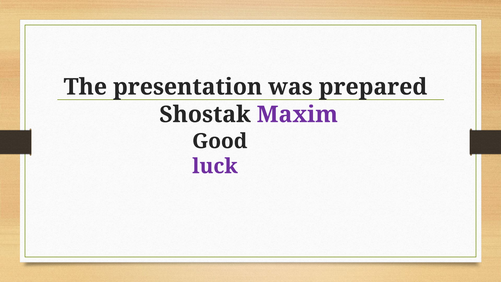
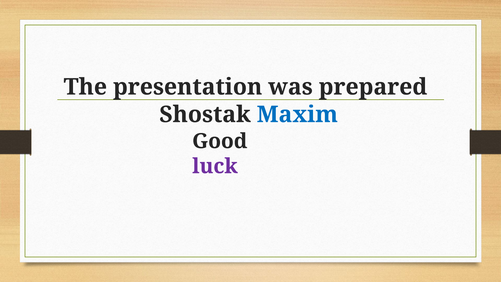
Maxim colour: purple -> blue (297, 114)
